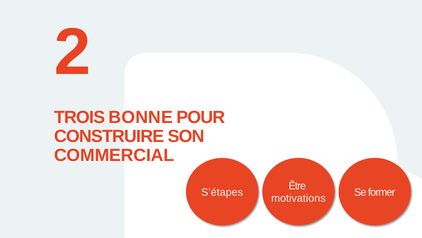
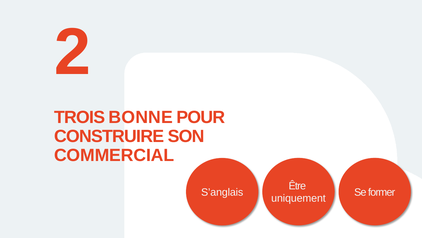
S’étapes: S’étapes -> S’anglais (222, 192)
motivations: motivations -> uniquement (298, 198)
